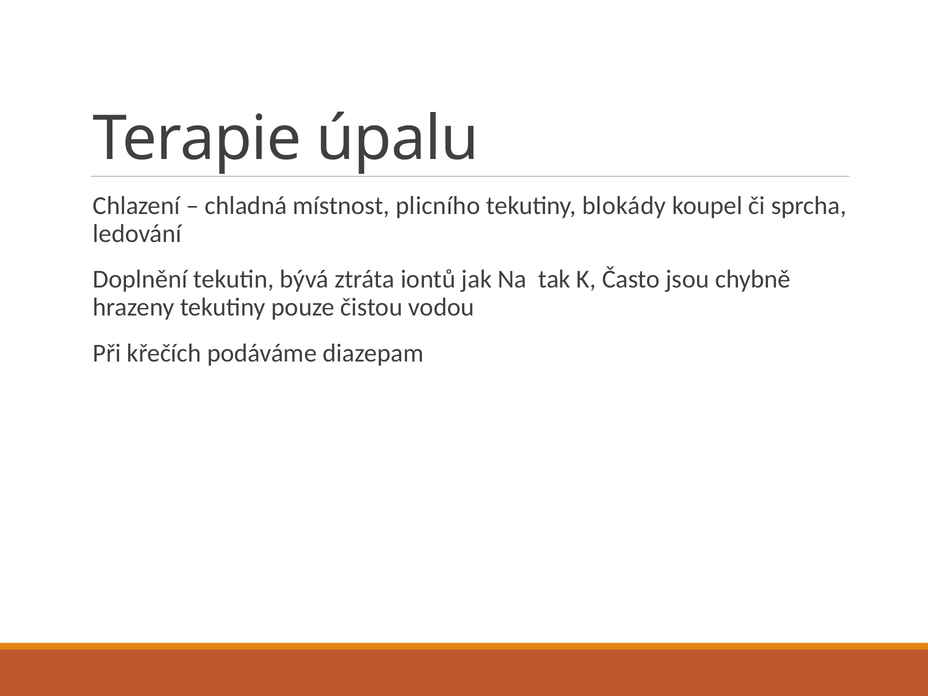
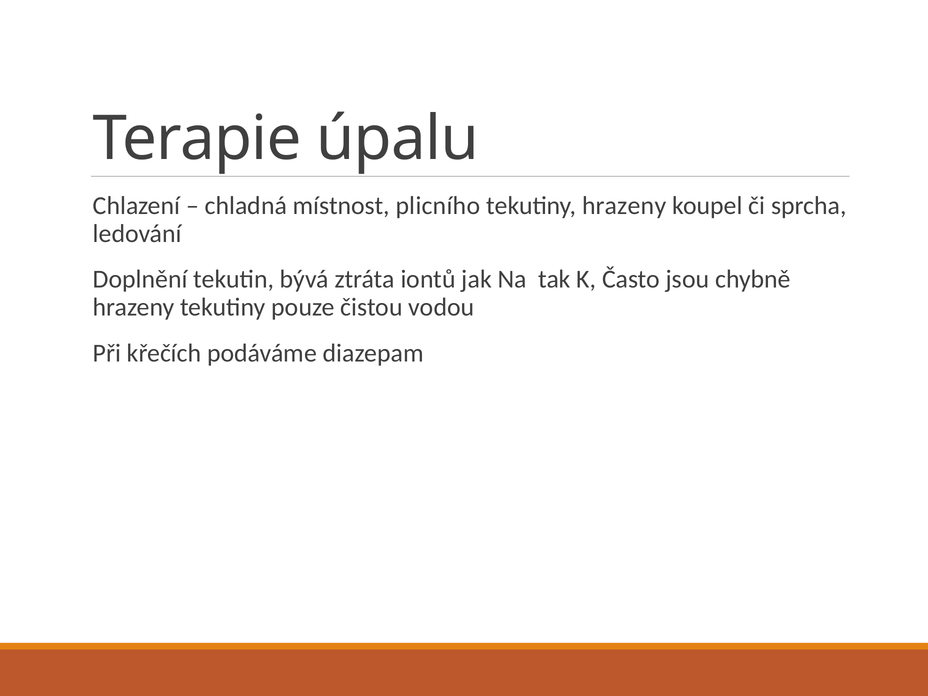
tekutiny blokády: blokády -> hrazeny (624, 206)
